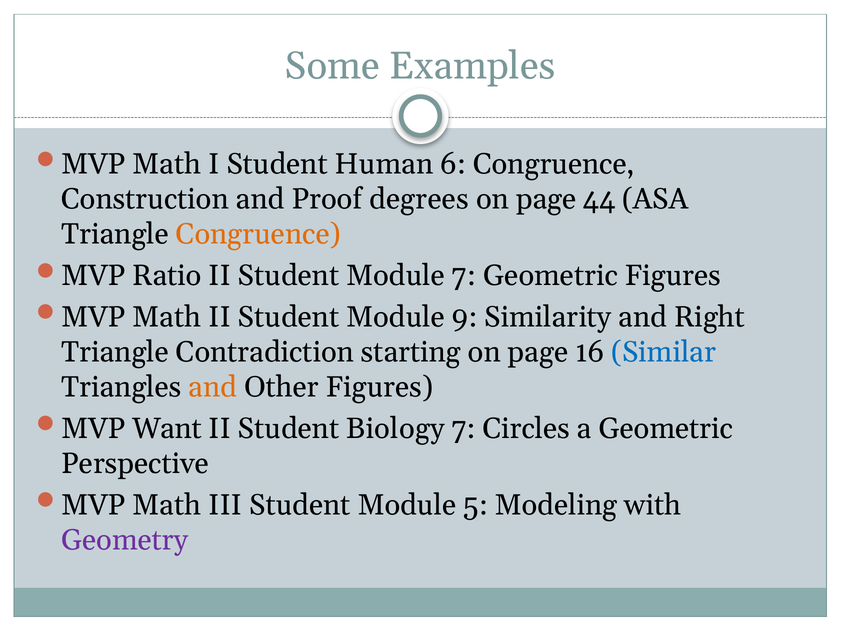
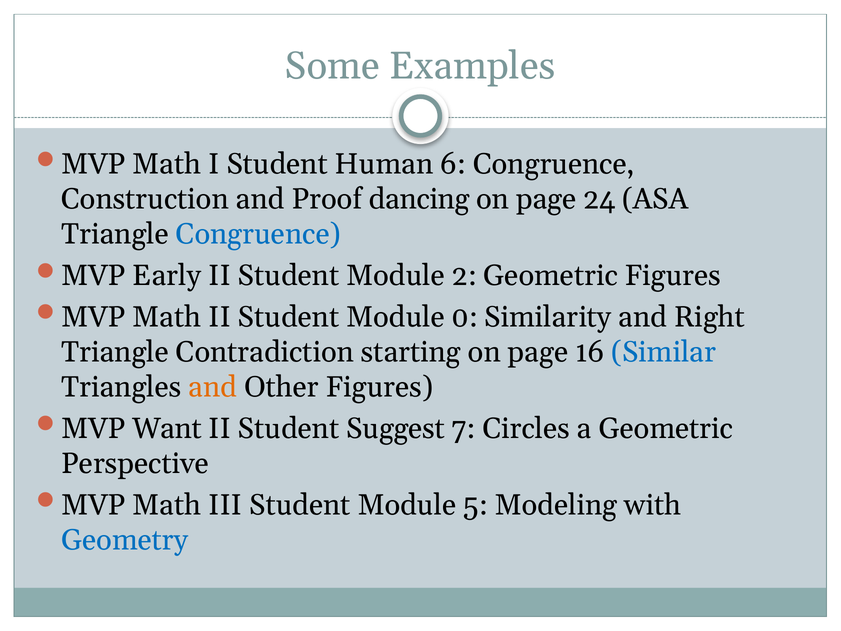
degrees: degrees -> dancing (419, 199)
44: 44 -> 24 (599, 199)
Congruence colour: orange -> blue (258, 234)
Ratio: Ratio -> Early (167, 276)
Module 7: 7 -> 2 (464, 276)
9: 9 -> 0 (465, 317)
Biology: Biology -> Suggest (396, 428)
Geometry colour: purple -> blue (125, 540)
